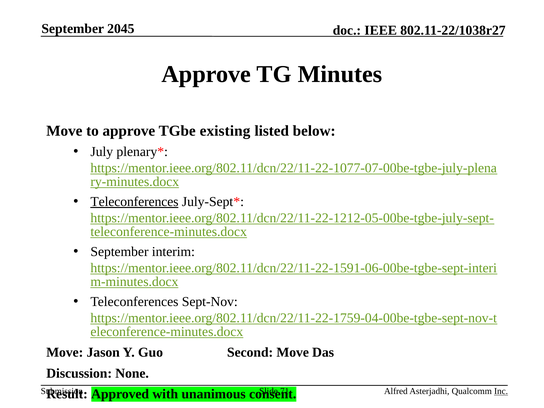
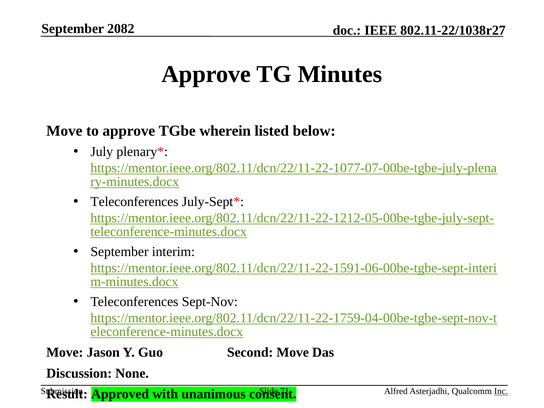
2045: 2045 -> 2082 (121, 29)
existing: existing -> wherein (225, 131)
Teleconferences underline: present -> none (135, 202)
